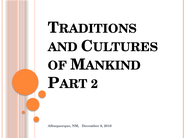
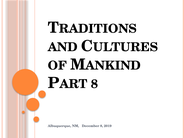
2: 2 -> 8 (94, 84)
